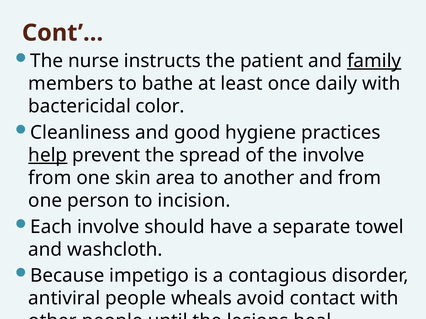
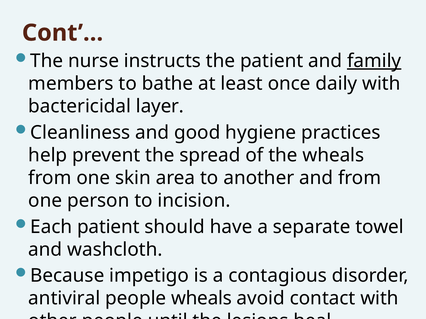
color: color -> layer (160, 106)
help underline: present -> none (48, 155)
the involve: involve -> wheals (333, 155)
Each involve: involve -> patient (108, 227)
